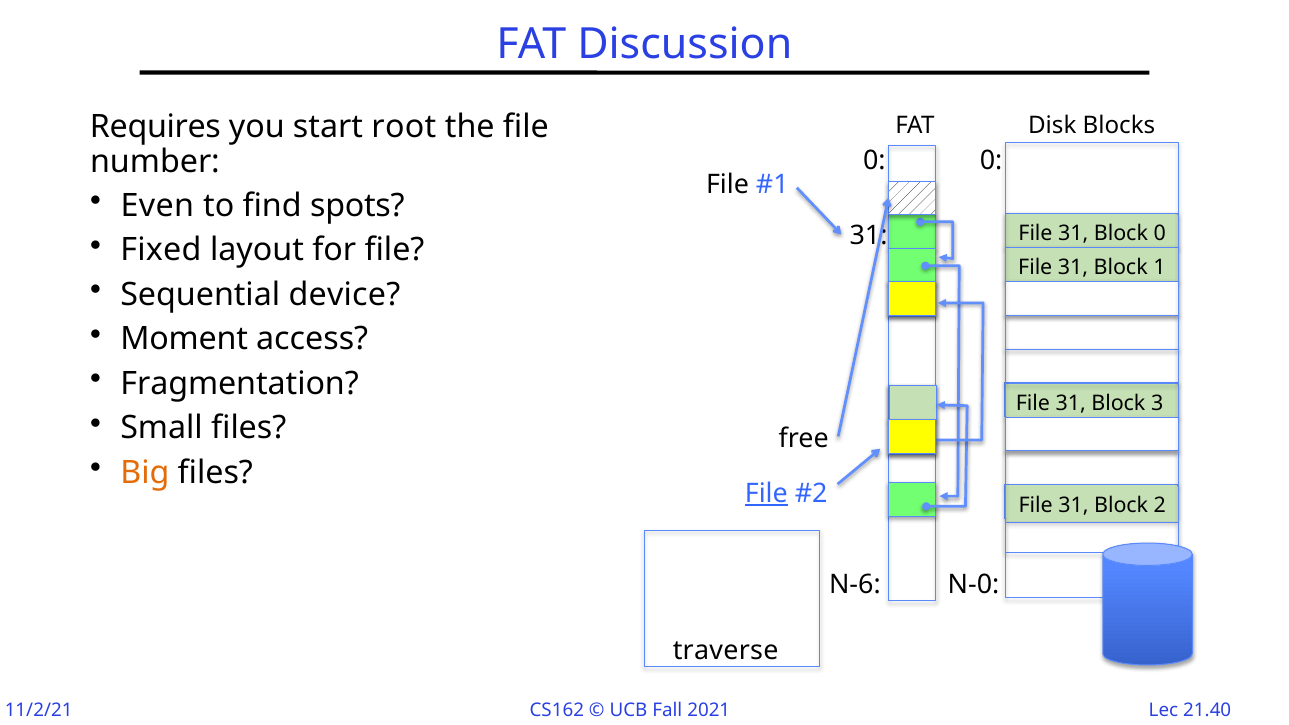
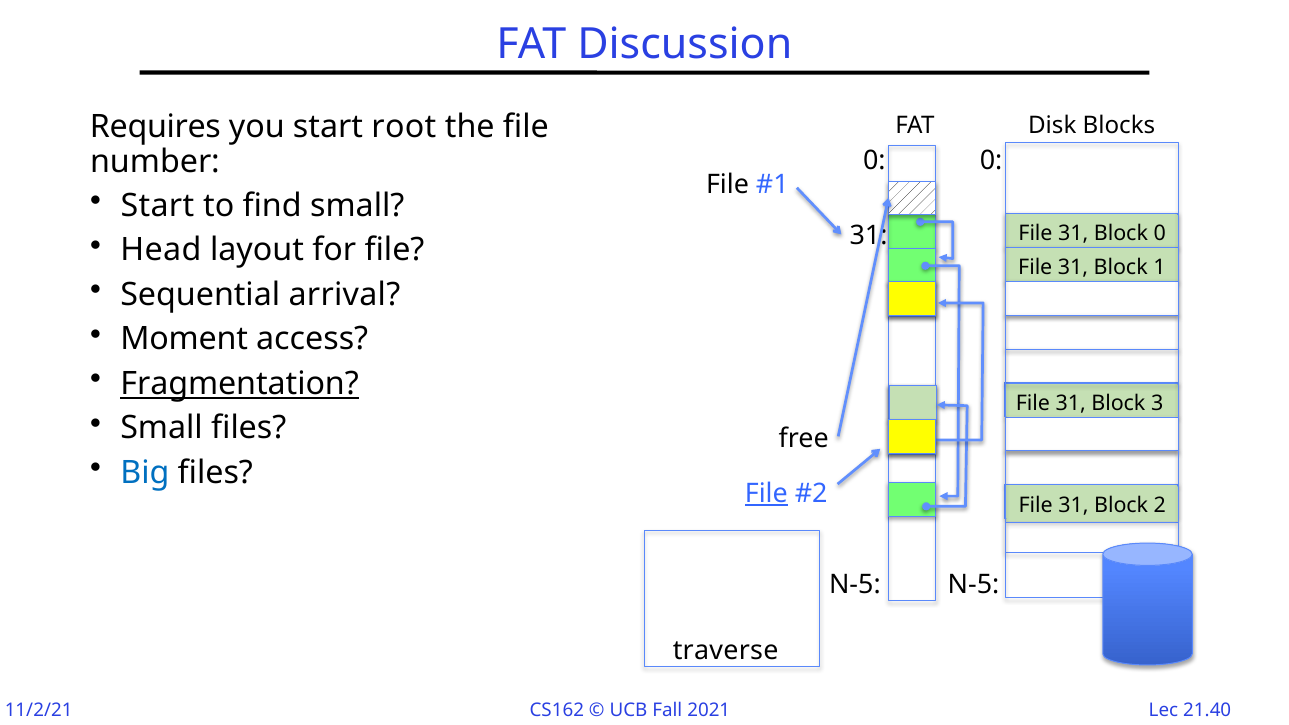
Even: Even -> Start (157, 206)
find spots: spots -> small (357, 206)
Fixed: Fixed -> Head (161, 250)
device: device -> arrival (344, 295)
Fragmentation underline: none -> present (240, 384)
Big colour: orange -> blue (145, 473)
N-6: N-6 -> N-5 (855, 584)
N-0: N-0 -> N-5 (974, 584)
